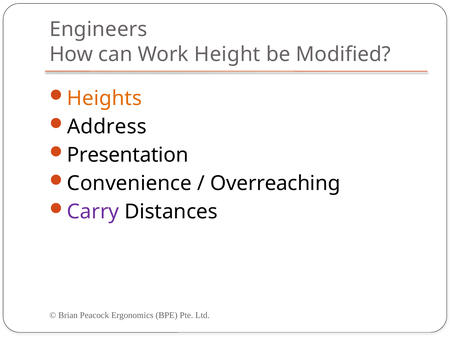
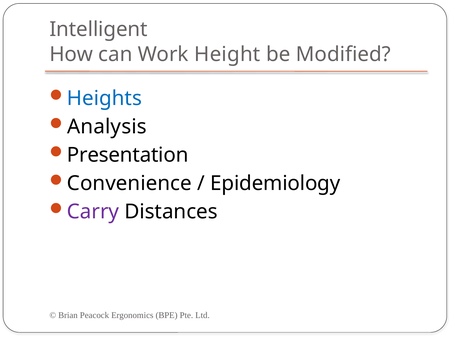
Engineers: Engineers -> Intelligent (99, 30)
Heights colour: orange -> blue (104, 99)
Address: Address -> Analysis (107, 127)
Overreaching: Overreaching -> Epidemiology (275, 184)
